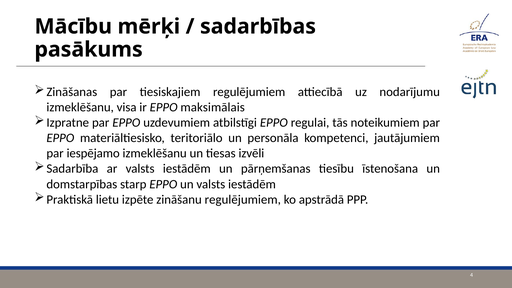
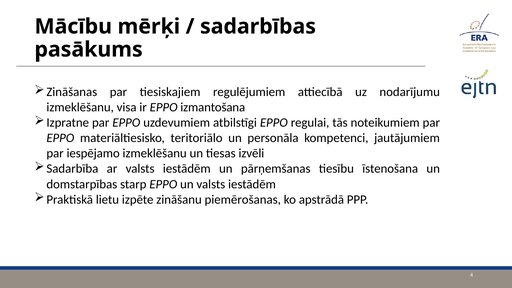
maksimālais: maksimālais -> izmantošana (213, 107)
zināšanu regulējumiem: regulējumiem -> piemērošanas (243, 199)
